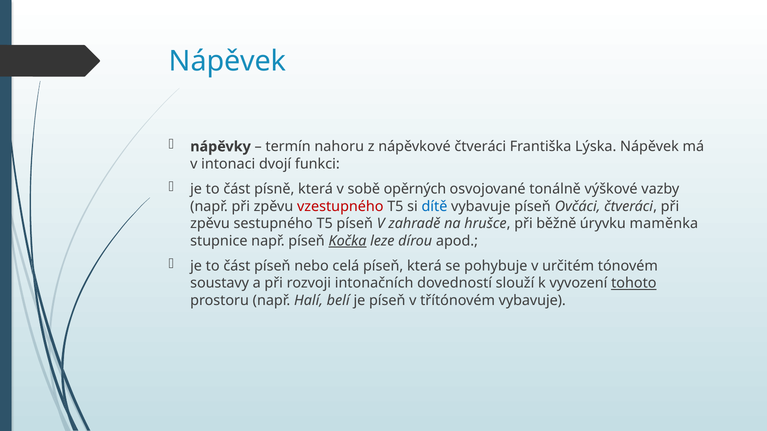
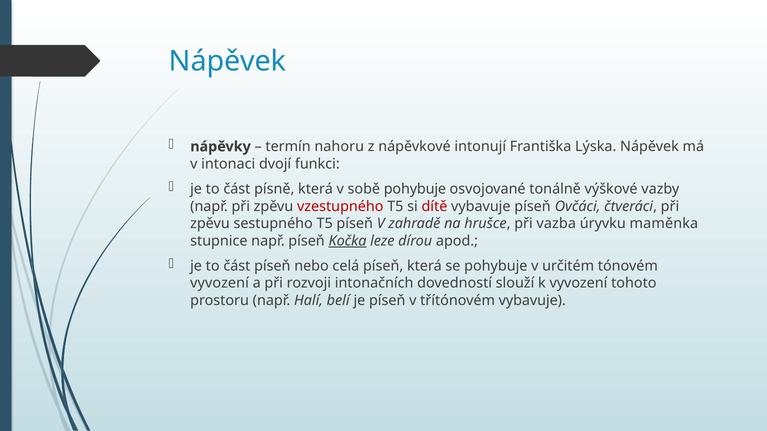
nápěvkové čtveráci: čtveráci -> intonují (480, 147)
sobě opěrných: opěrných -> pohybuje (415, 189)
dítě colour: blue -> red (434, 207)
běžně: běžně -> vazba (556, 224)
soustavy: soustavy -> vyvození (220, 284)
tohoto underline: present -> none (634, 284)
